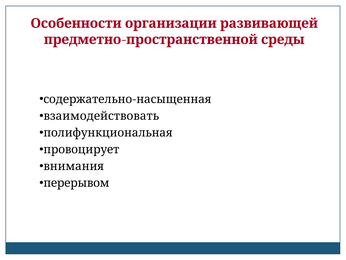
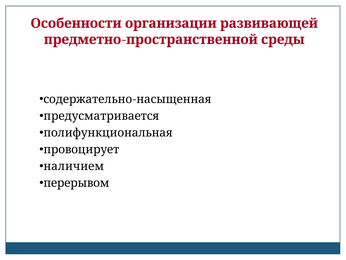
взаимодействовать: взаимодействовать -> предусматривается (101, 116)
внимания: внимания -> наличием (74, 166)
